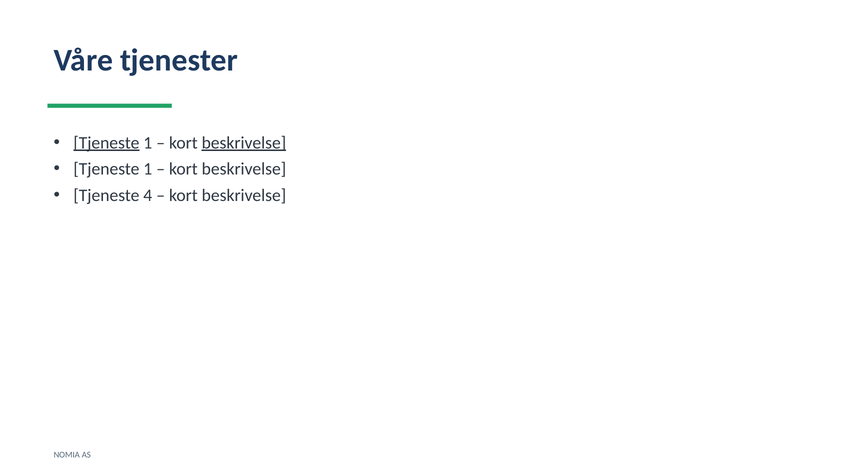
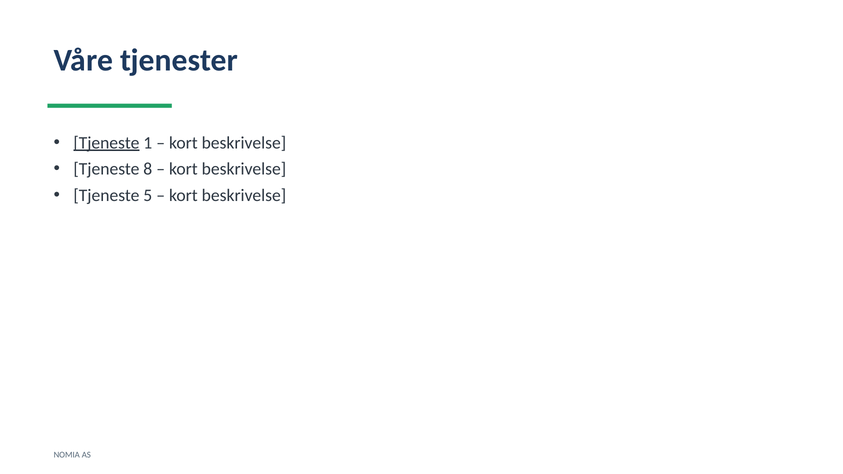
beskrivelse underline: present -> none (244, 143)
1: 1 -> 8 (148, 169)
4: 4 -> 5 (148, 195)
